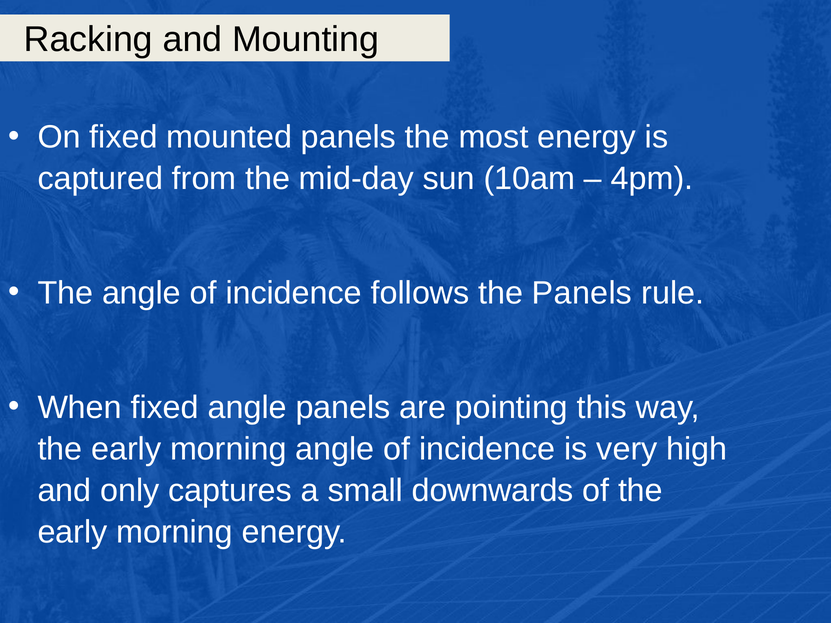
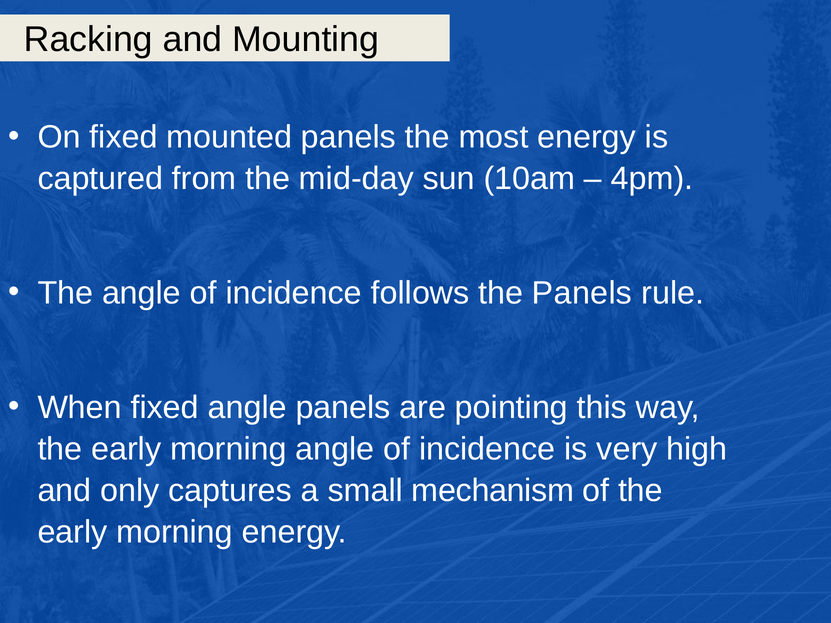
downwards: downwards -> mechanism (493, 491)
